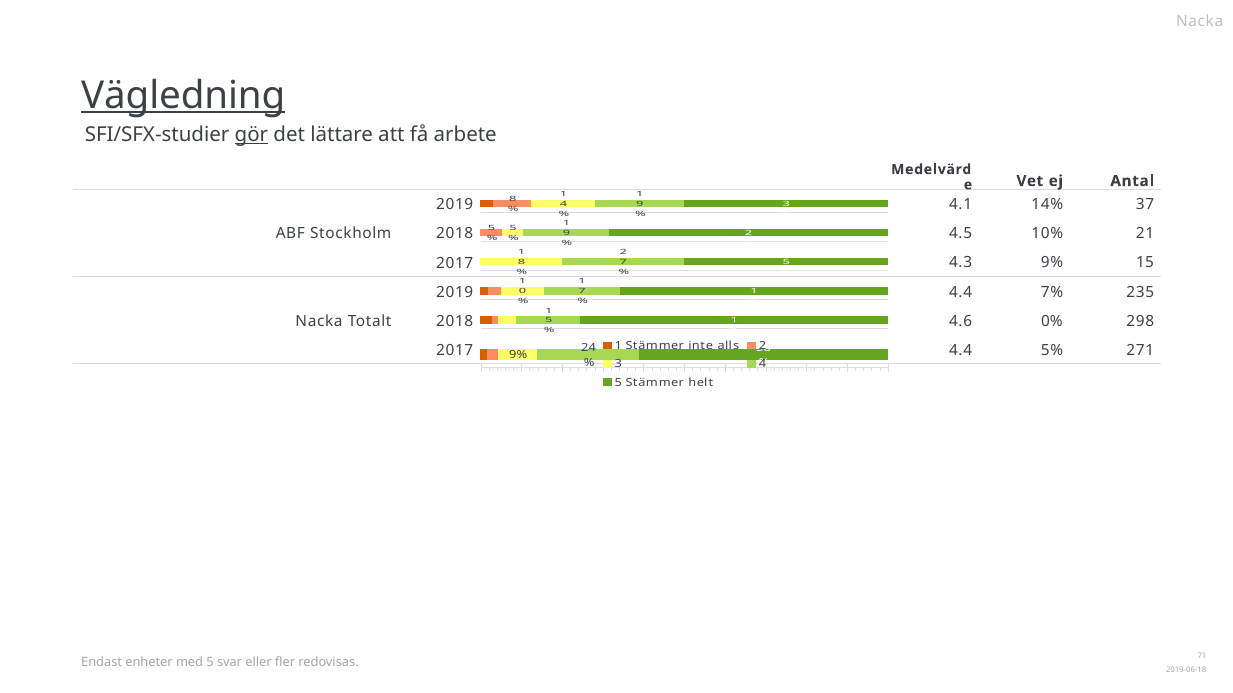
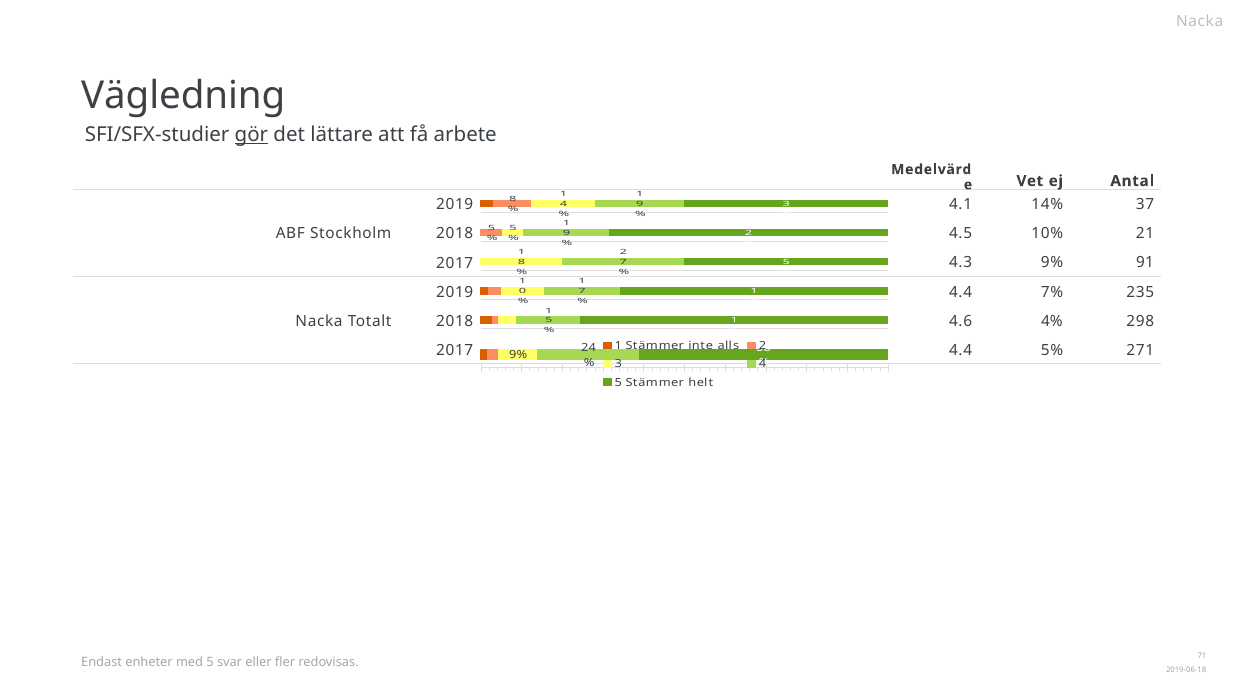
Vägledning underline: present -> none (183, 96)
15: 15 -> 91 (1145, 263)
0%: 0% -> 4% (1052, 321)
